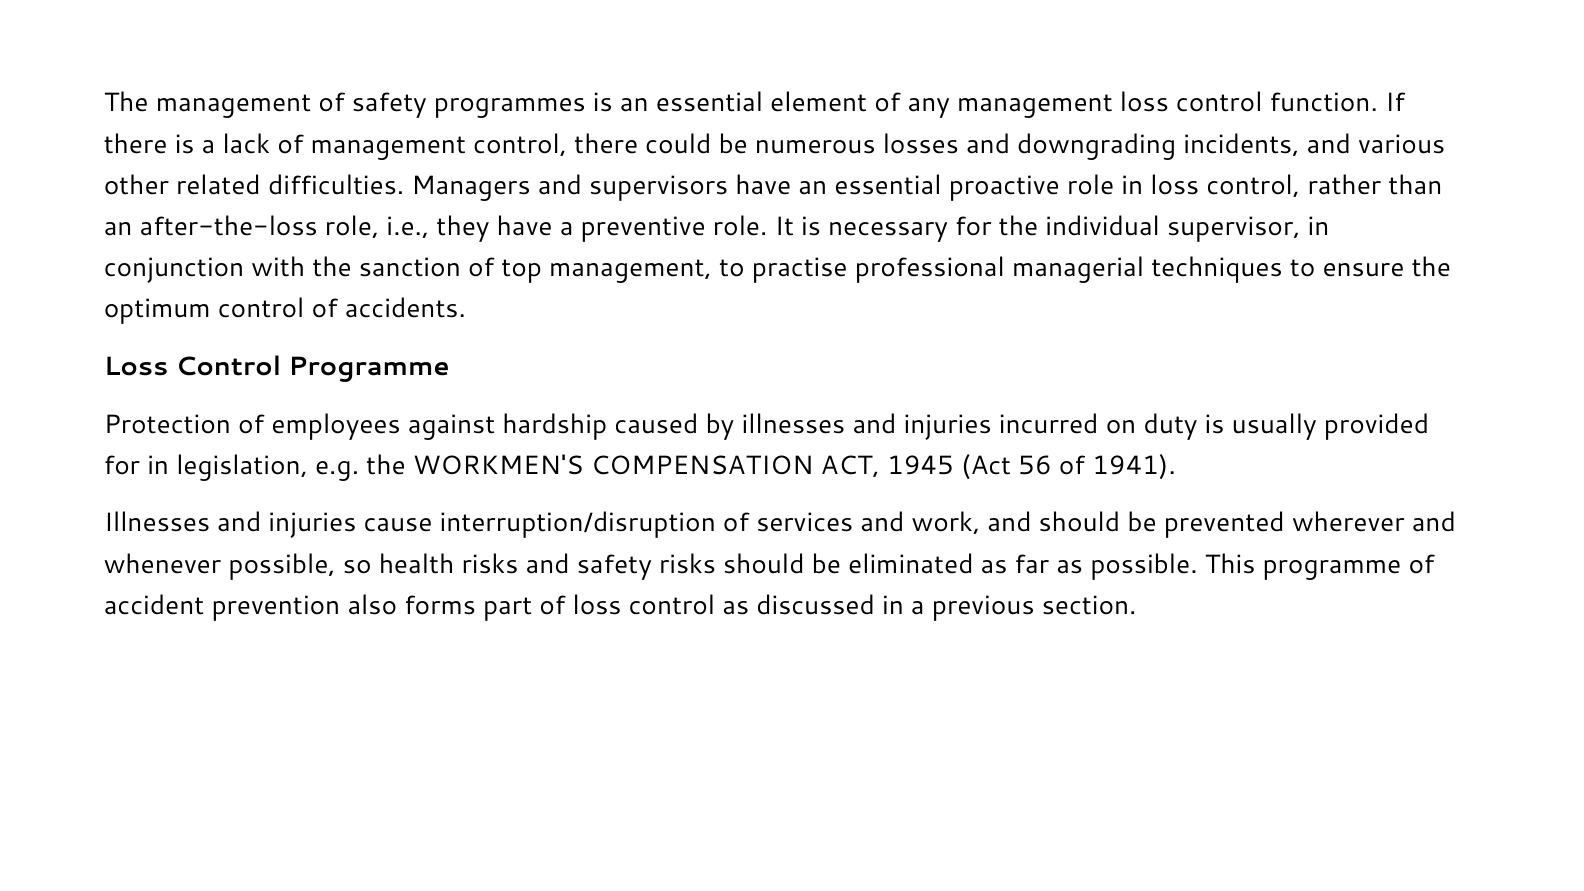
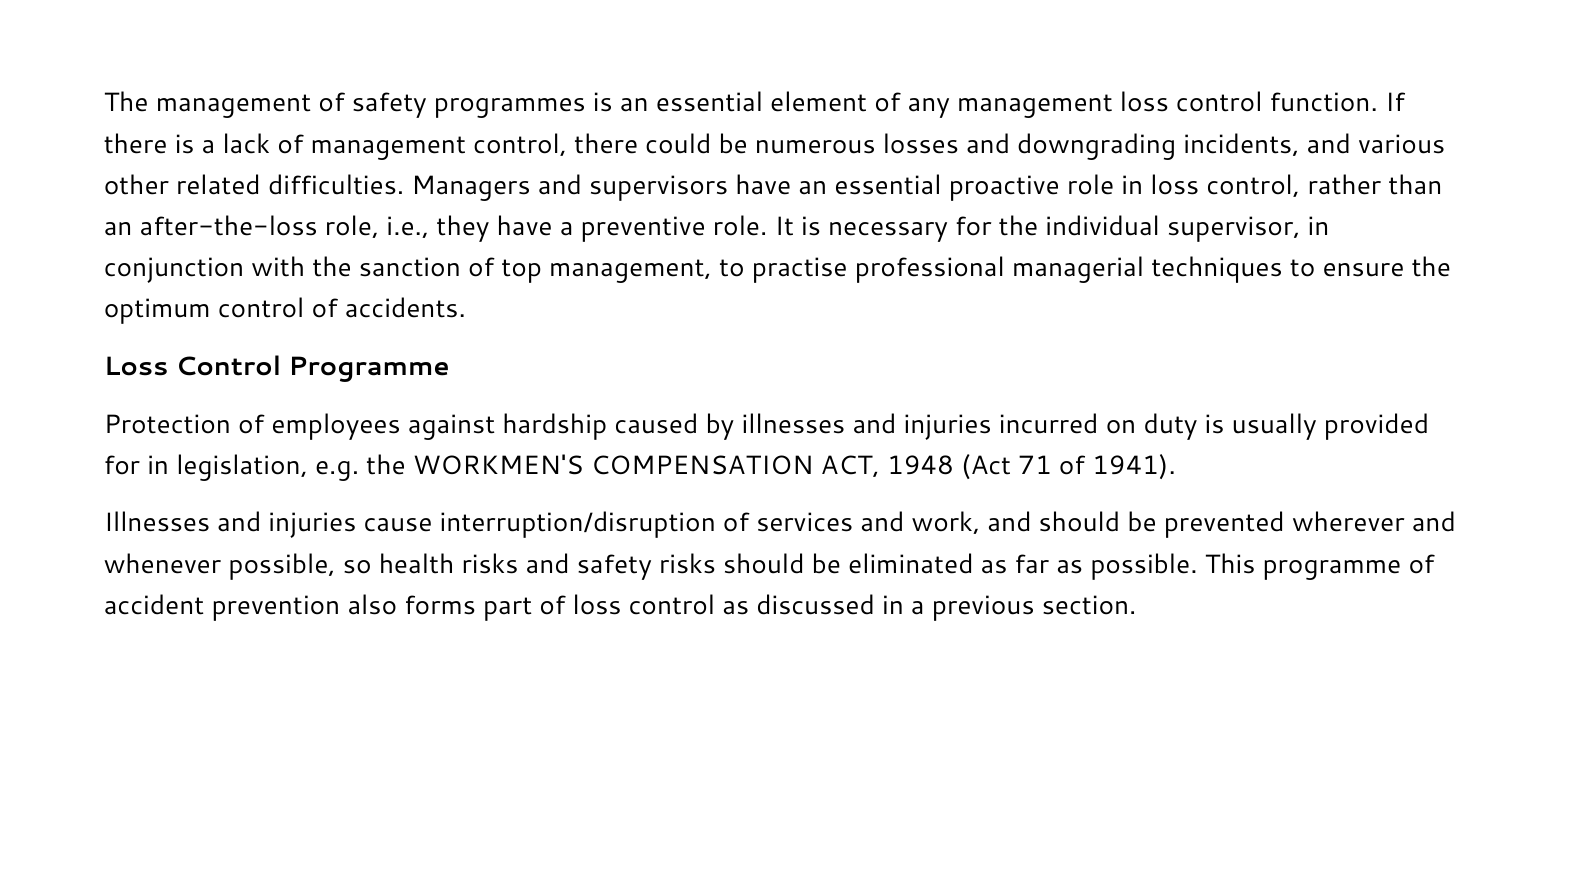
1945: 1945 -> 1948 (921, 466)
56: 56 -> 71 (1035, 466)
